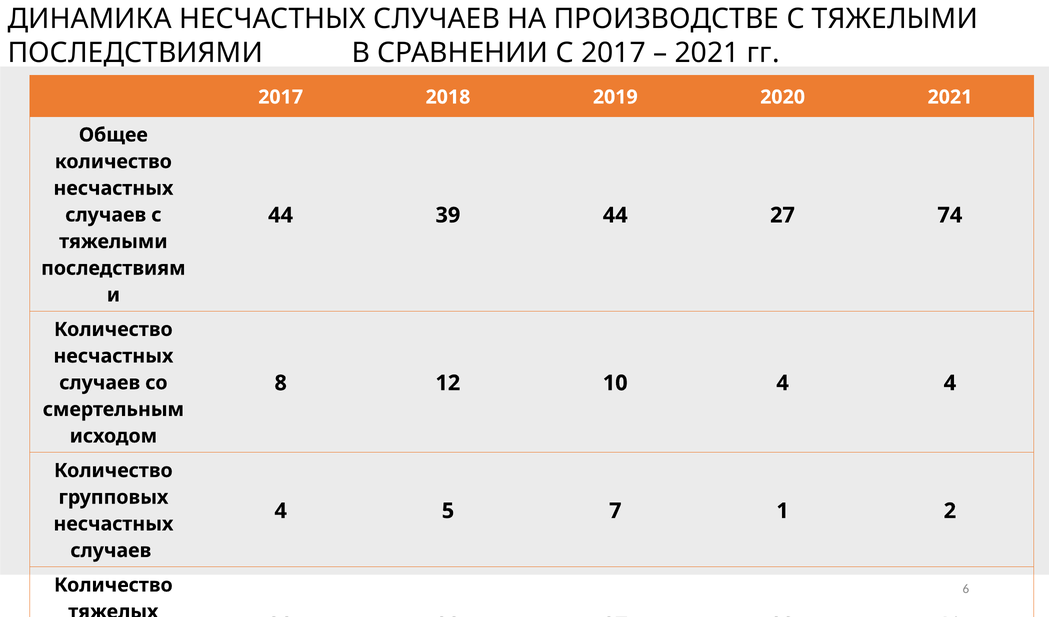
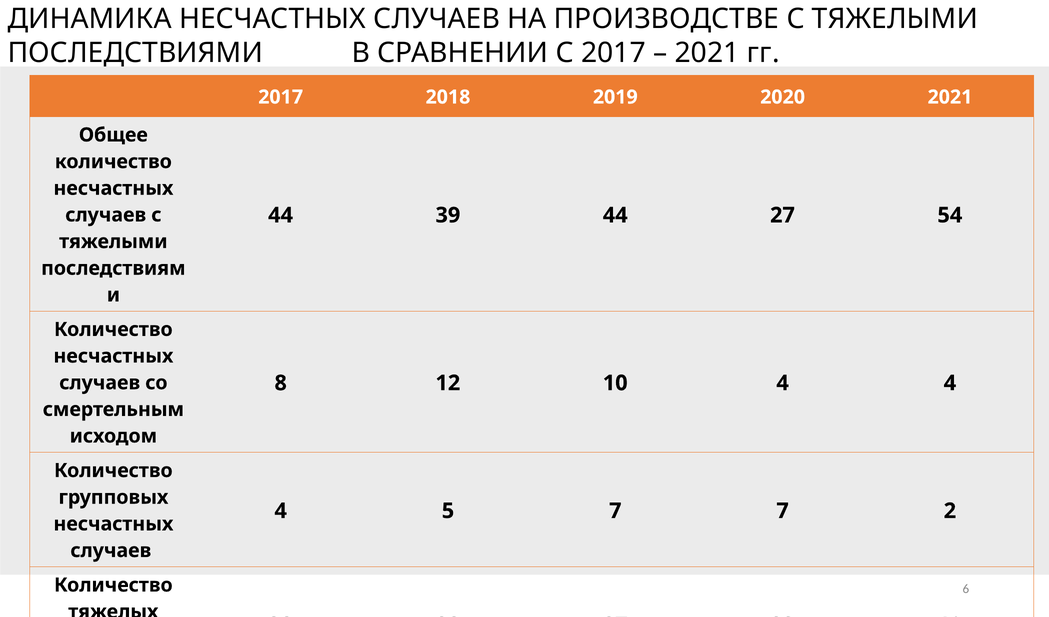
74: 74 -> 54 (950, 215)
7 1: 1 -> 7 (783, 511)
